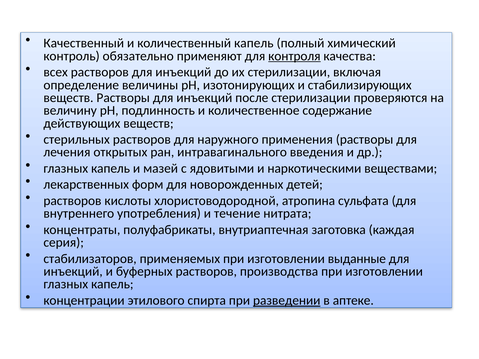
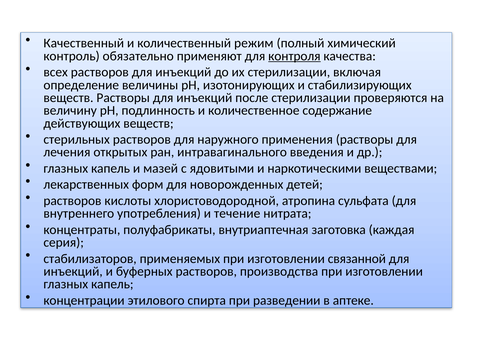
количественный капель: капель -> режим (254, 43)
выданные: выданные -> связанной (357, 259)
разведении underline: present -> none (287, 301)
